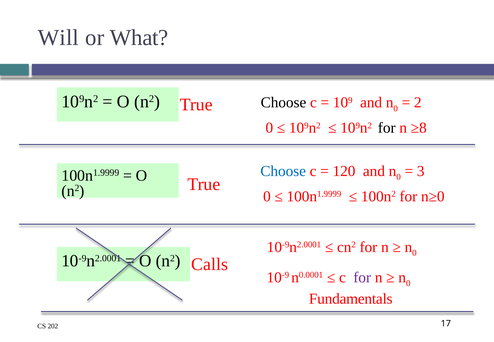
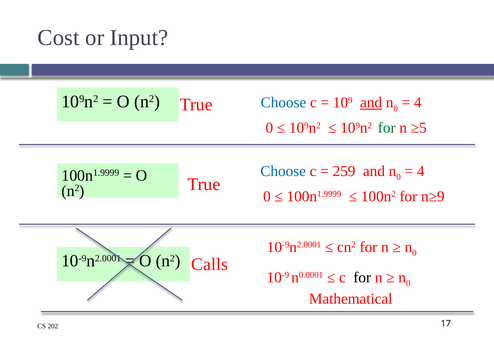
Will: Will -> Cost (58, 38)
What: What -> Input (139, 38)
Choose colour: black -> blue (283, 103)
and underline: none -> present (371, 103)
2: 2 -> 4 (418, 103)
for colour: black -> green (387, 128)
≥8: ≥8 -> ≥5 (419, 128)
120: 120 -> 259 (344, 171)
3: 3 -> 4 (421, 171)
n≥0: n≥0 -> n≥9 (433, 196)
for colour: purple -> black (362, 277)
Fundamentals: Fundamentals -> Mathematical (351, 299)
